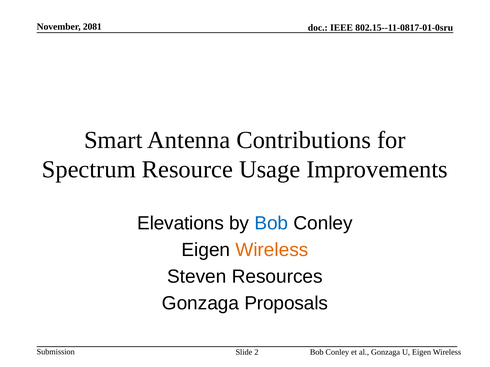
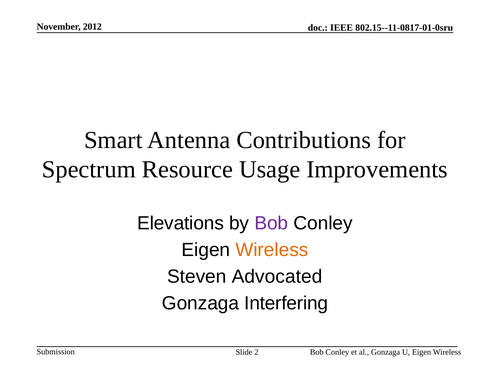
2081: 2081 -> 2012 (92, 27)
Bob colour: blue -> purple (271, 223)
Resources: Resources -> Advocated (277, 277)
Proposals: Proposals -> Interfering (286, 304)
